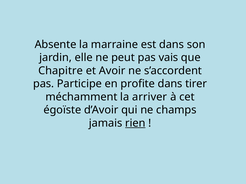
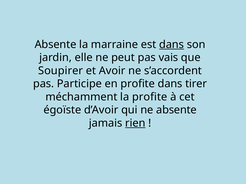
dans underline: none -> present (172, 45)
Chapitre: Chapitre -> Soupirer (61, 71)
la arriver: arriver -> profite (150, 97)
ne champs: champs -> absente (176, 110)
